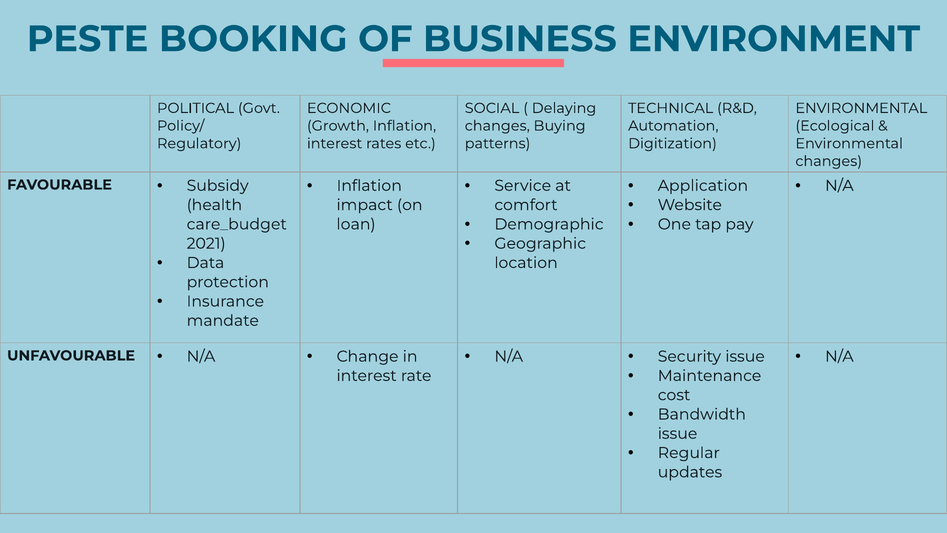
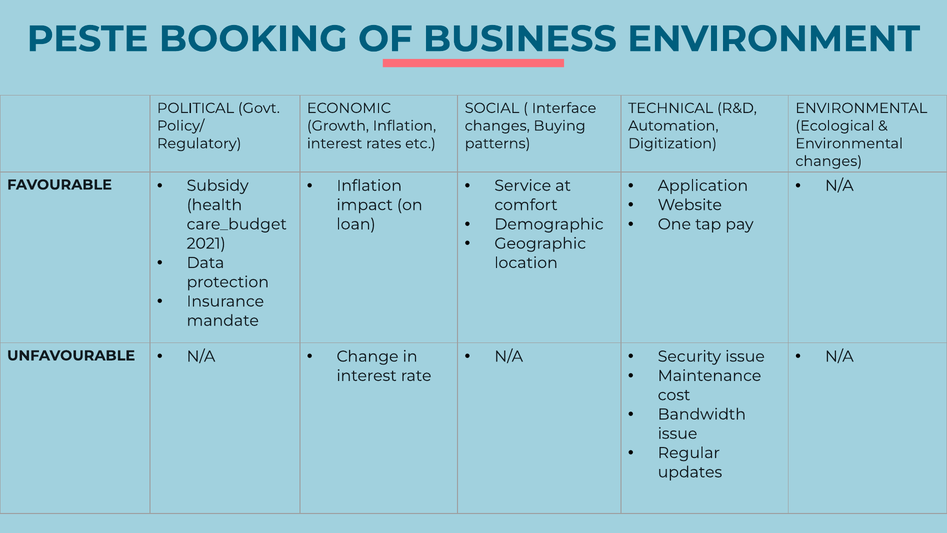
Delaying: Delaying -> Interface (564, 108)
